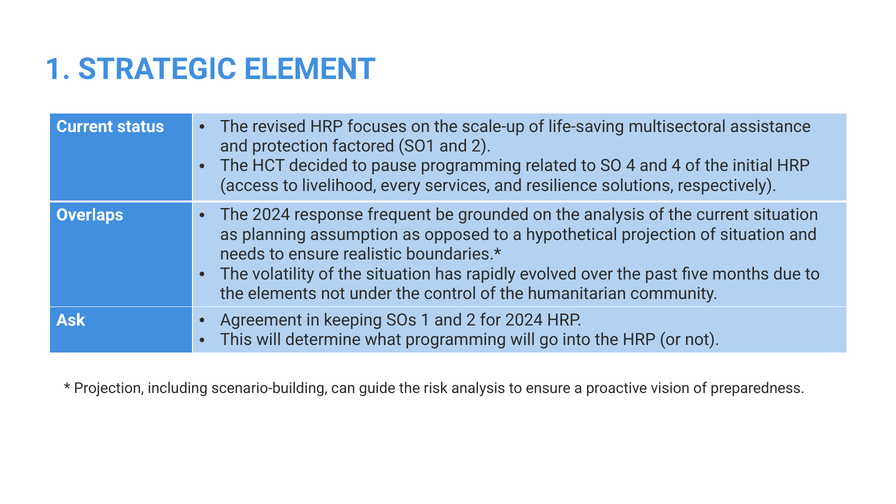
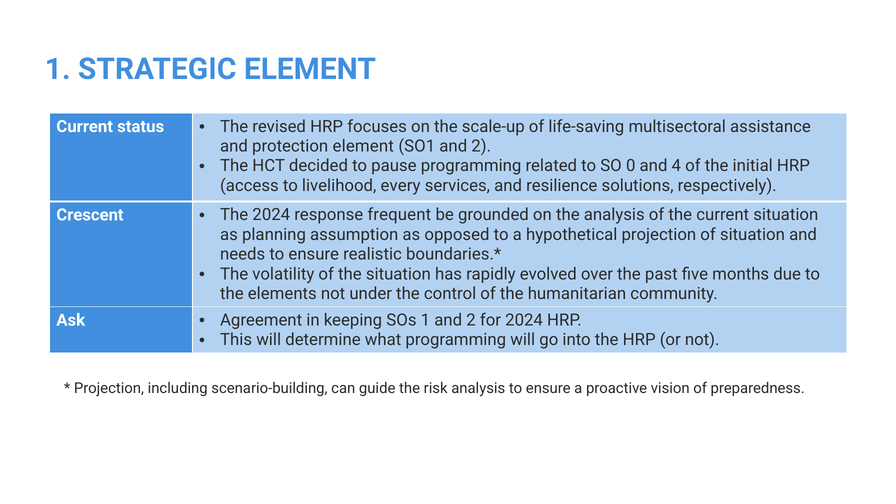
protection factored: factored -> element (363, 146)
SO 4: 4 -> 0 (631, 166)
Overlaps: Overlaps -> Crescent (90, 215)
